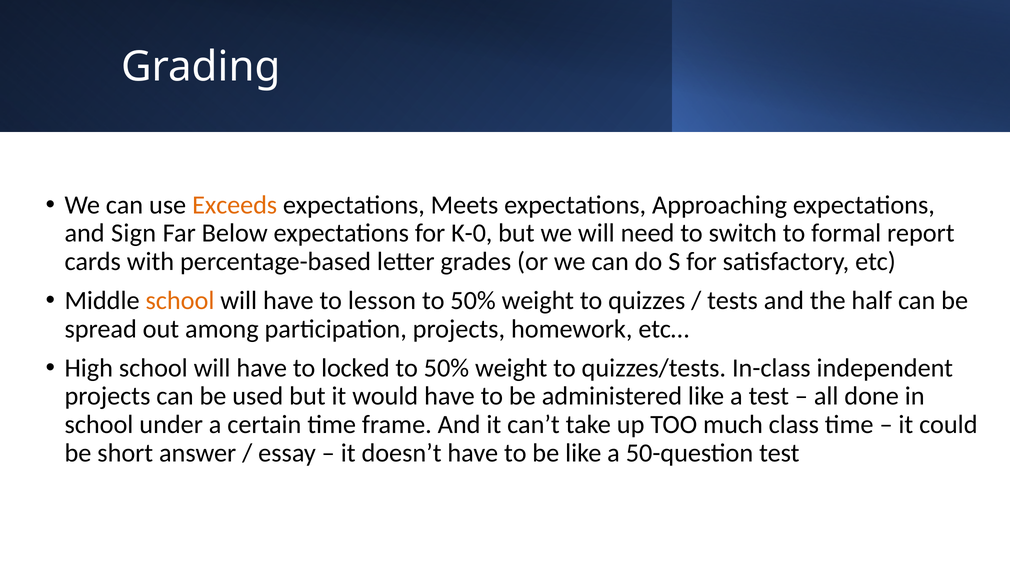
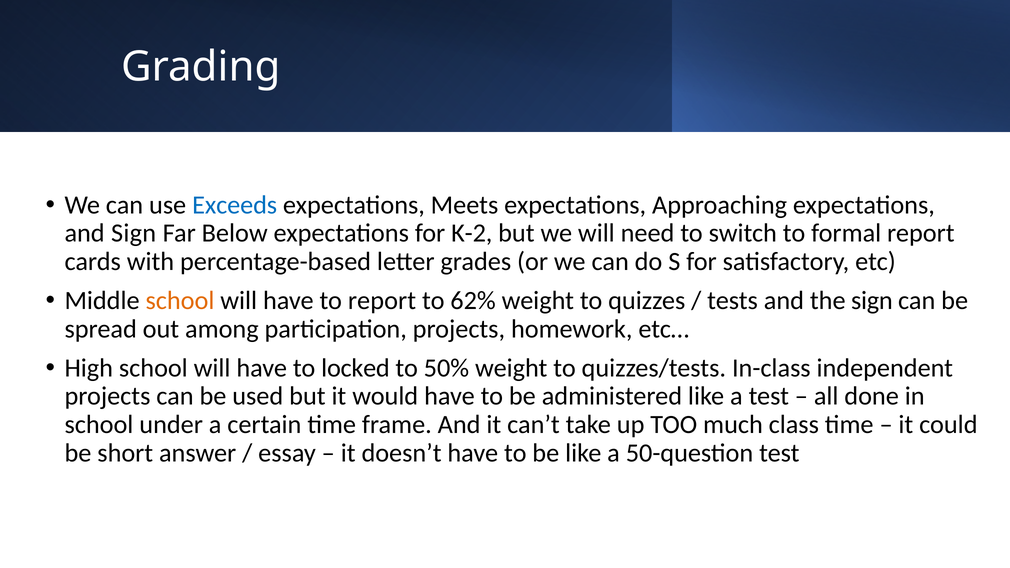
Exceeds colour: orange -> blue (235, 205)
K-0: K-0 -> K-2 (472, 233)
to lesson: lesson -> report (382, 301)
50%: 50% -> 62% (473, 301)
the half: half -> sign (872, 301)
